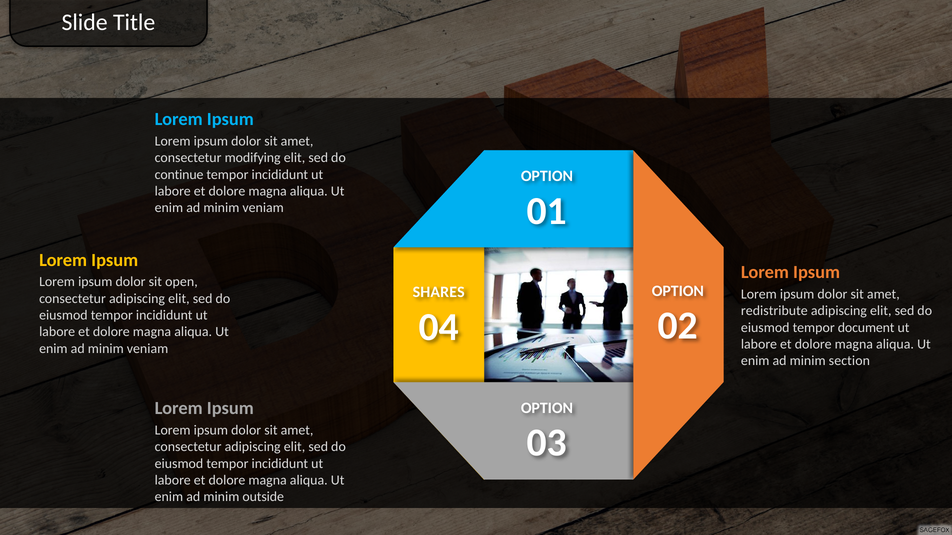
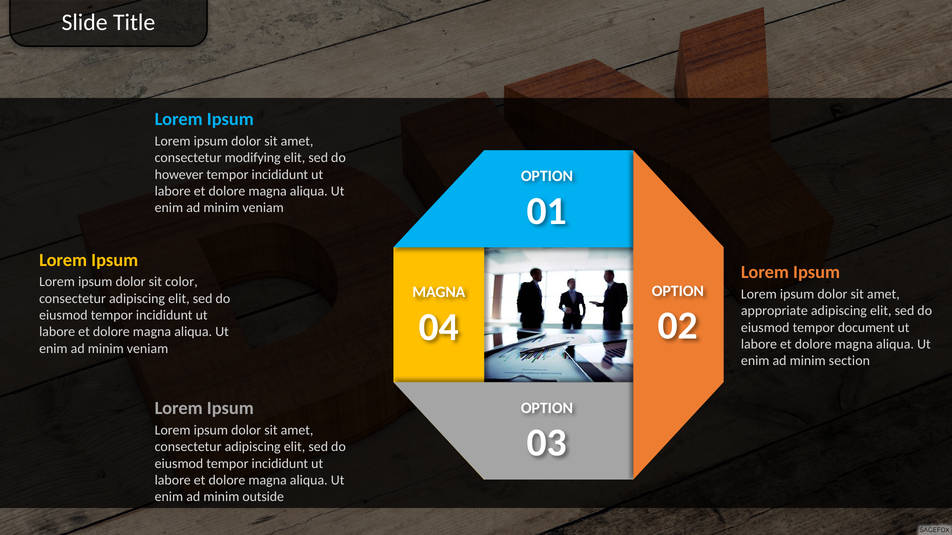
continue: continue -> however (179, 175)
open: open -> color (181, 282)
SHARES: SHARES -> MAGNA (439, 292)
redistribute: redistribute -> appropriate (774, 311)
